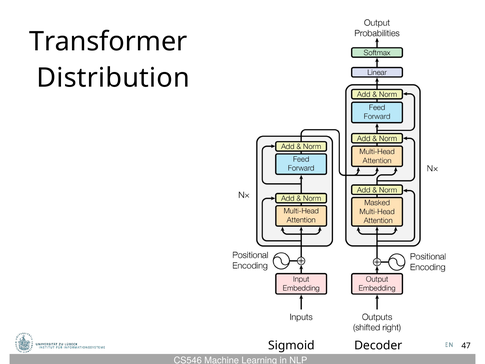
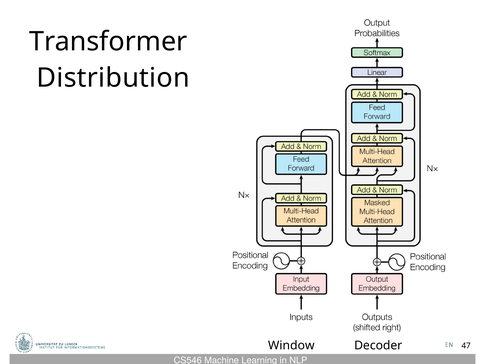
Sigmoid: Sigmoid -> Window (291, 345)
